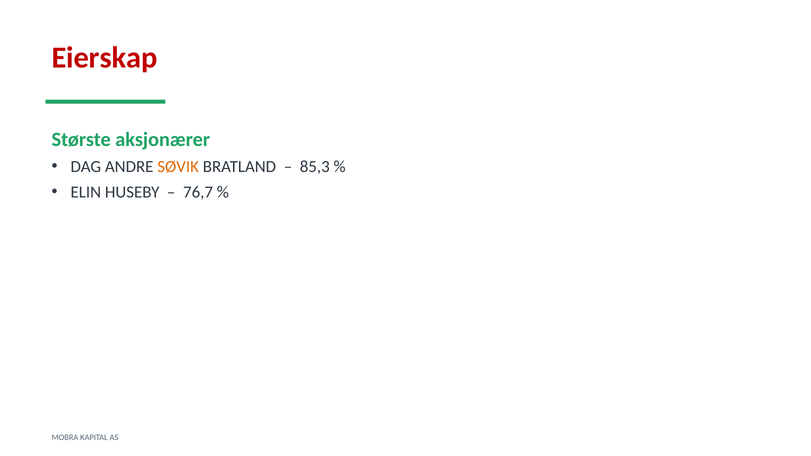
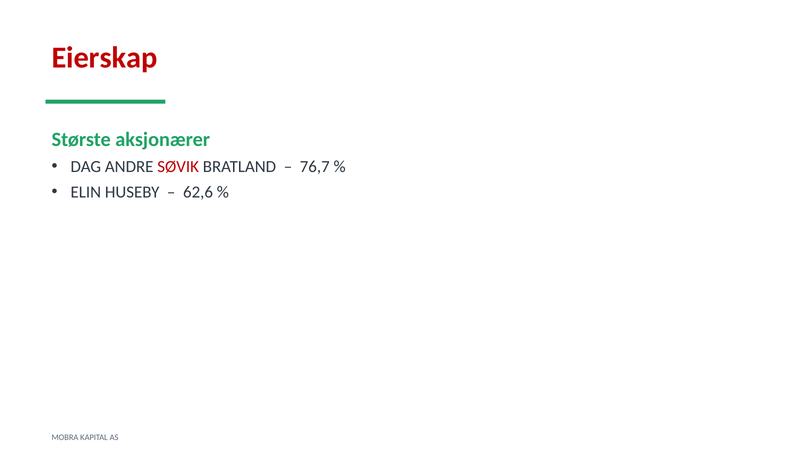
SØVIK colour: orange -> red (178, 167)
85,3: 85,3 -> 76,7 (315, 167)
76,7: 76,7 -> 62,6 (198, 192)
